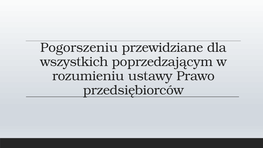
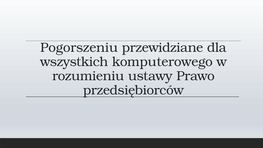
poprzedzającym: poprzedzającym -> komputerowego (162, 62)
